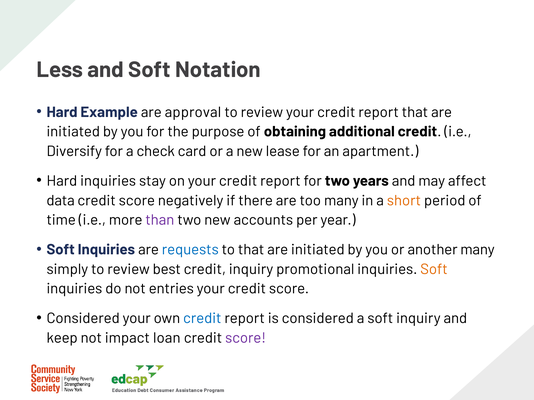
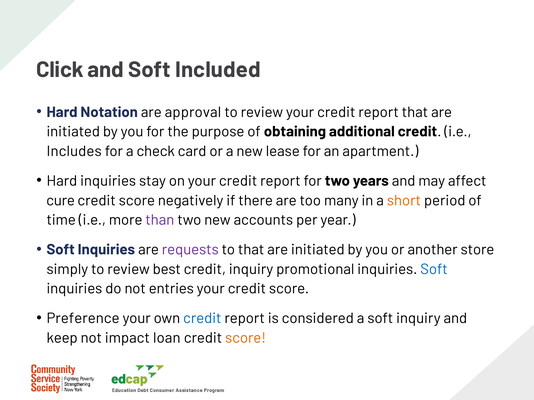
Less: Less -> Click (60, 70)
Notation: Notation -> Included (218, 70)
Example: Example -> Notation (109, 112)
Diversify: Diversify -> Includes (74, 151)
data: data -> cure (61, 201)
requests colour: blue -> purple (190, 250)
another many: many -> store (477, 250)
Soft colour: orange -> blue (434, 270)
Considered: Considered -> Preference (83, 319)
score colour: purple -> orange (246, 338)
